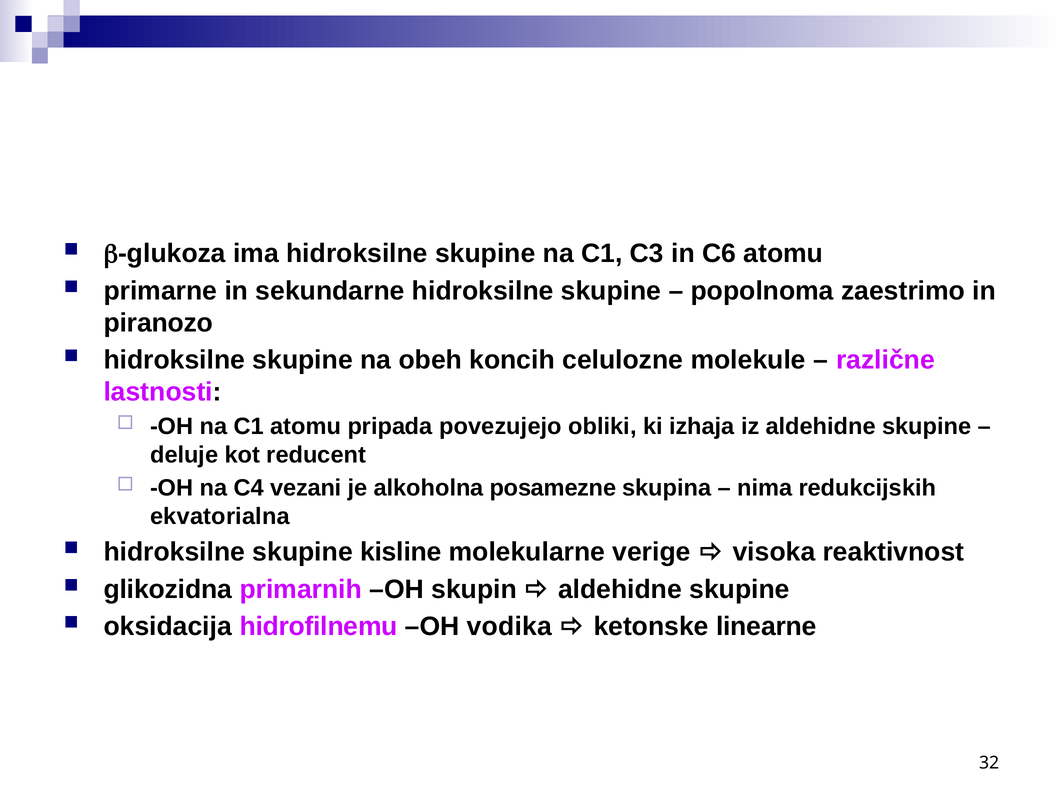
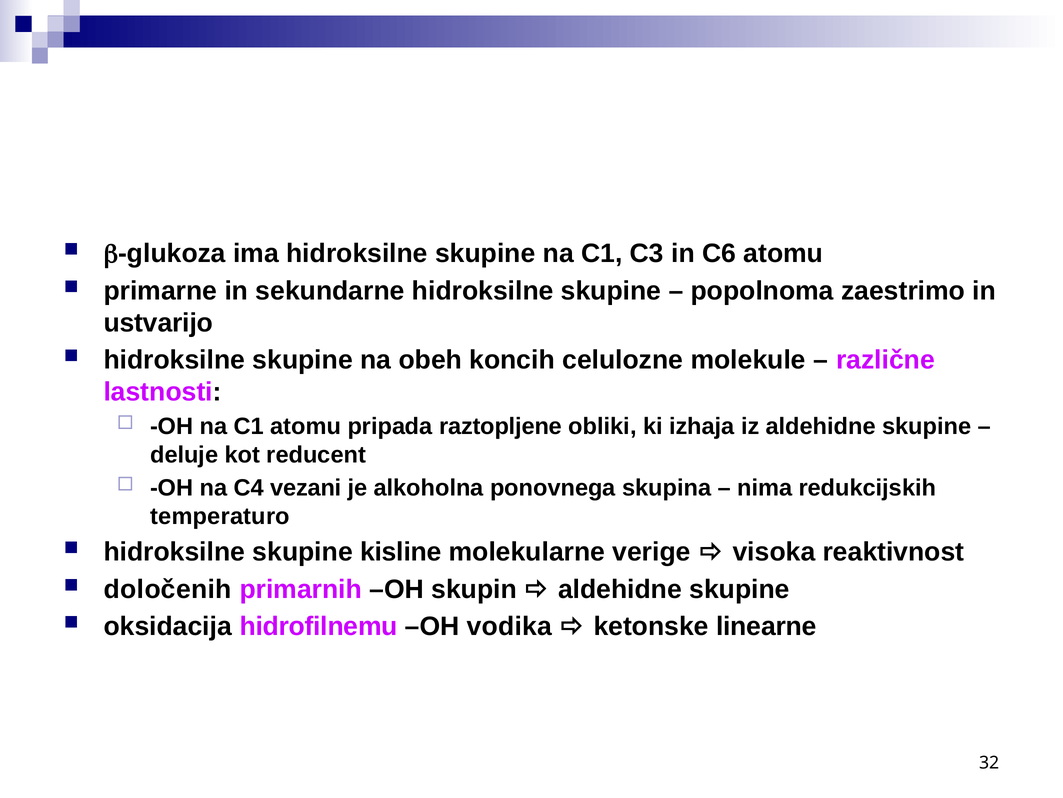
piranozo: piranozo -> ustvarijo (158, 323)
povezujejo: povezujejo -> raztopljene (501, 426)
posamezne: posamezne -> ponovnega (553, 488)
ekvatorialna: ekvatorialna -> temperaturo (220, 516)
glikozidna: glikozidna -> določenih (168, 589)
